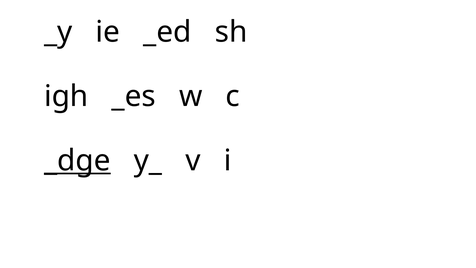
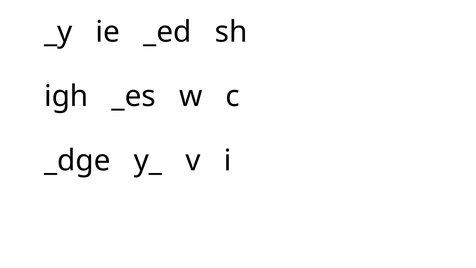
_dge underline: present -> none (77, 160)
